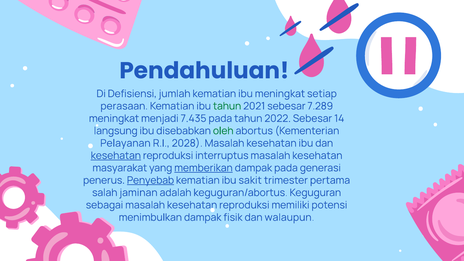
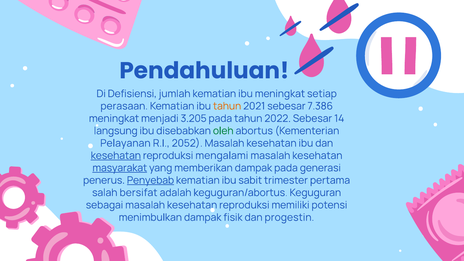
tahun colour: green -> orange (227, 106)
7.289: 7.289 -> 7.386 (320, 106)
7.435: 7.435 -> 3.205 (194, 118)
2028: 2028 -> 2052 (187, 143)
interruptus: interruptus -> mengalami (222, 156)
masyarakat underline: none -> present (120, 168)
memberikan underline: present -> none (203, 168)
sakit: sakit -> sabit (250, 180)
jaminan: jaminan -> bersifat (139, 193)
walaupun: walaupun -> progestin (289, 217)
